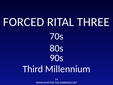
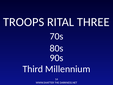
FORCED: FORCED -> TROOPS (24, 22)
